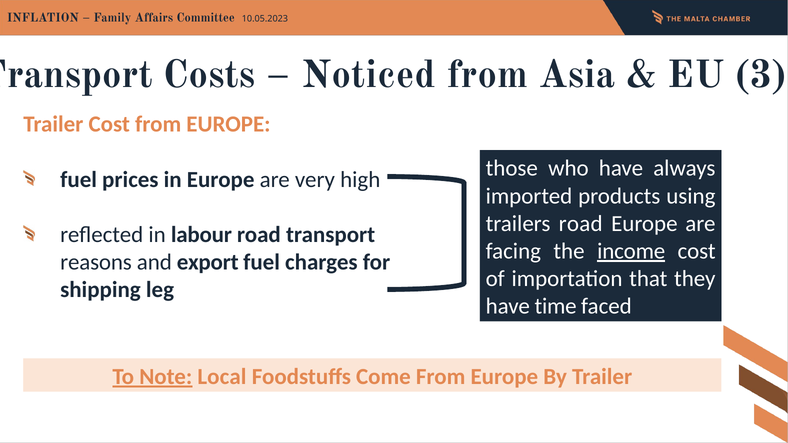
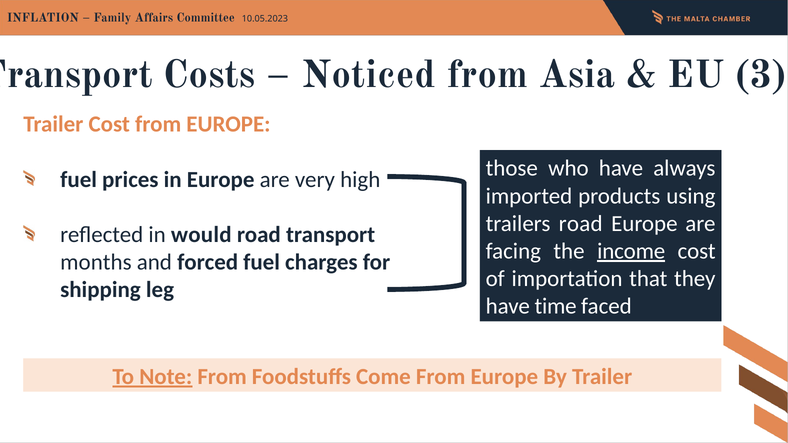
labour: labour -> would (201, 235)
reasons: reasons -> months (96, 262)
export: export -> forced (208, 262)
Note Local: Local -> From (222, 377)
